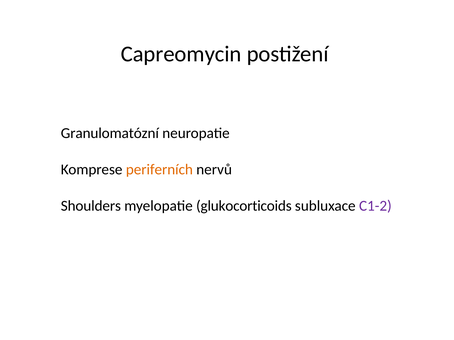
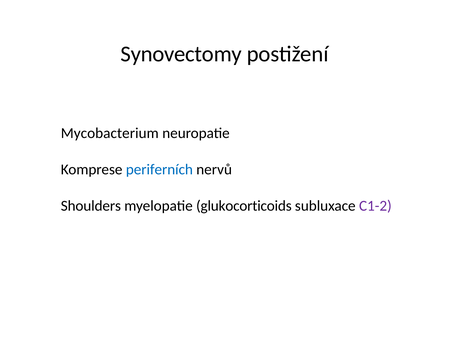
Capreomycin: Capreomycin -> Synovectomy (181, 54)
Granulomatózní: Granulomatózní -> Mycobacterium (110, 134)
periferních colour: orange -> blue (159, 170)
